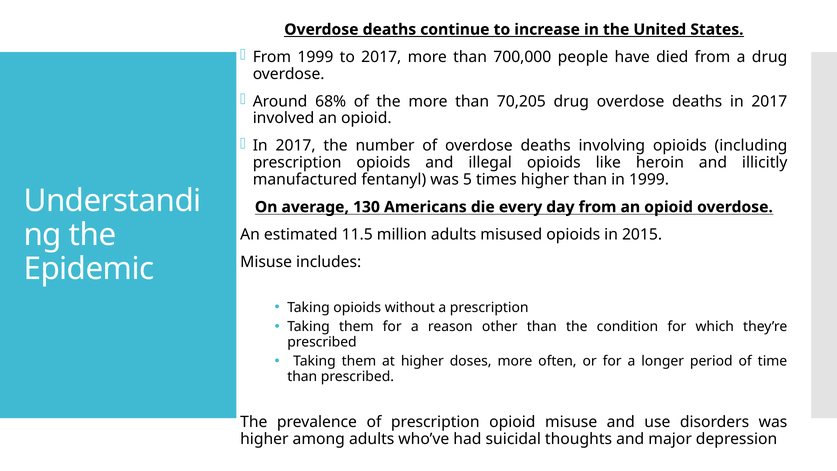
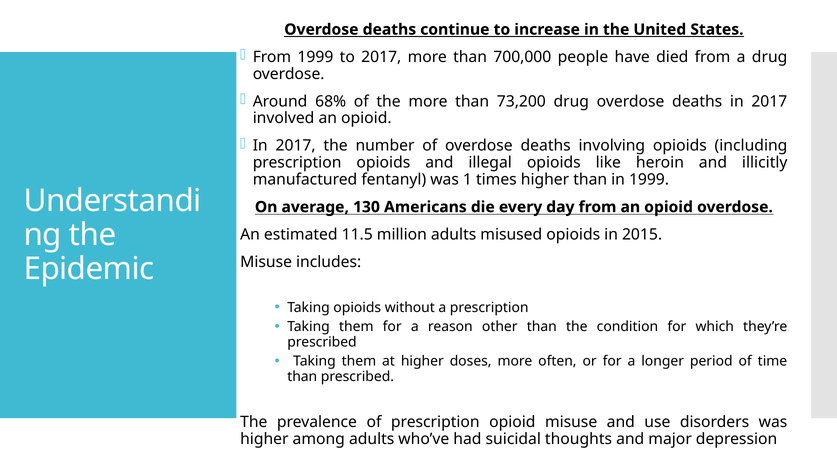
70,205: 70,205 -> 73,200 (521, 101)
5: 5 -> 1 (467, 180)
